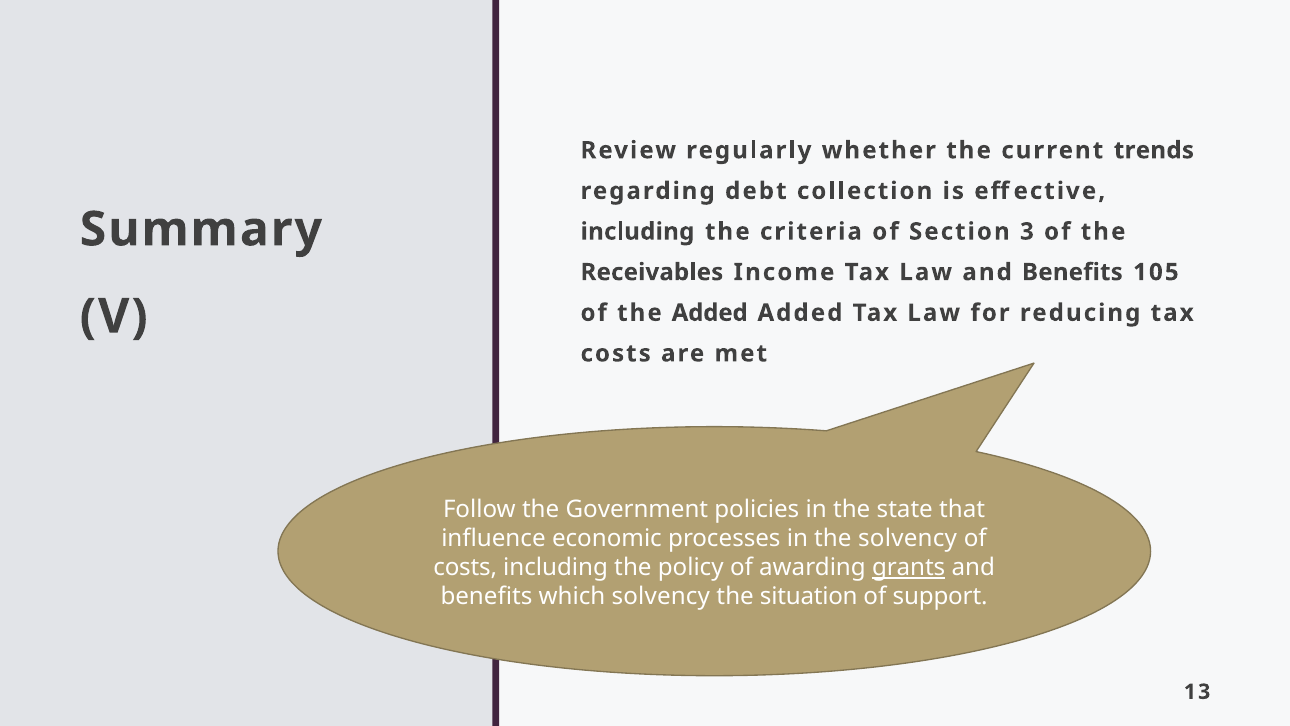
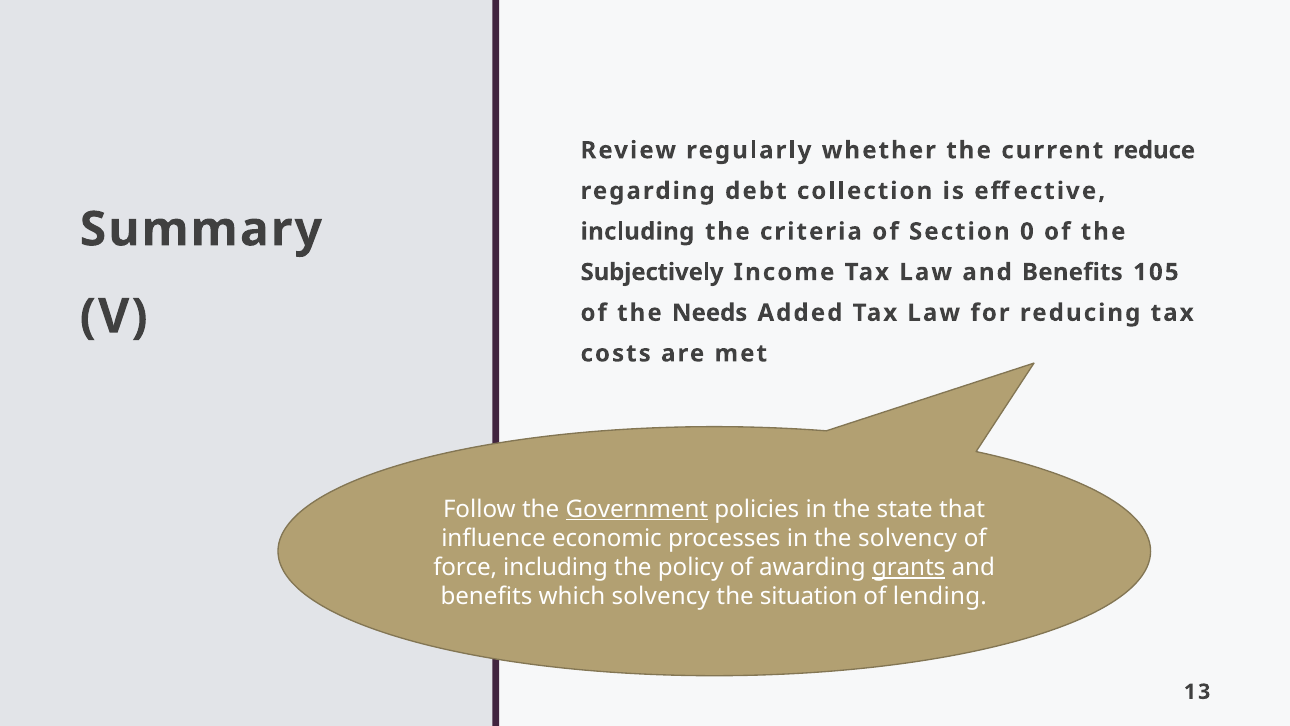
trends: trends -> reduce (1154, 150)
3: 3 -> 0 (1027, 231)
Receivables: Receivables -> Subjectively (652, 272)
the Added: Added -> Needs (710, 313)
Government underline: none -> present (637, 509)
costs: costs -> force (465, 567)
support: support -> lending (940, 596)
